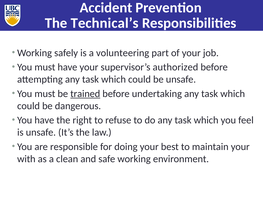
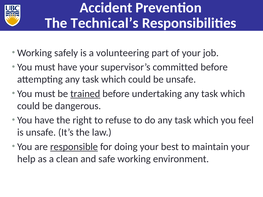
authorized: authorized -> committed (175, 67)
responsible underline: none -> present (74, 147)
with: with -> help (26, 159)
